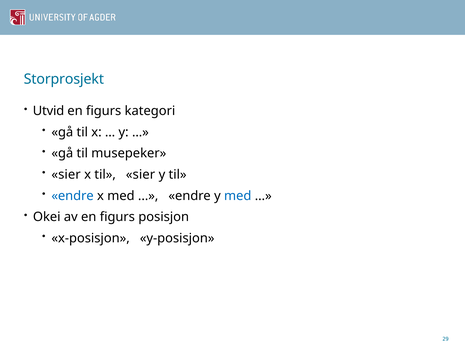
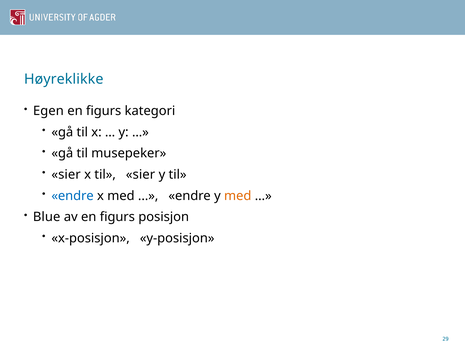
Storprosjekt: Storprosjekt -> Høyreklikke (64, 79)
Utvid: Utvid -> Egen (48, 111)
med colour: blue -> orange (238, 196)
Okei: Okei -> Blue (47, 217)
